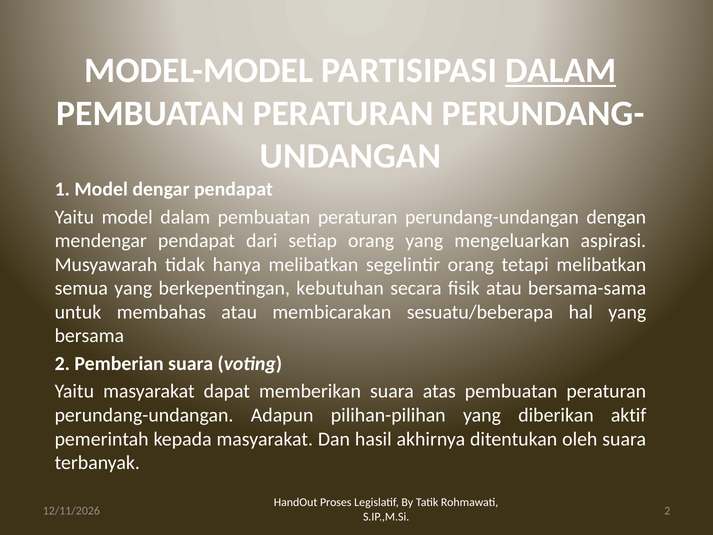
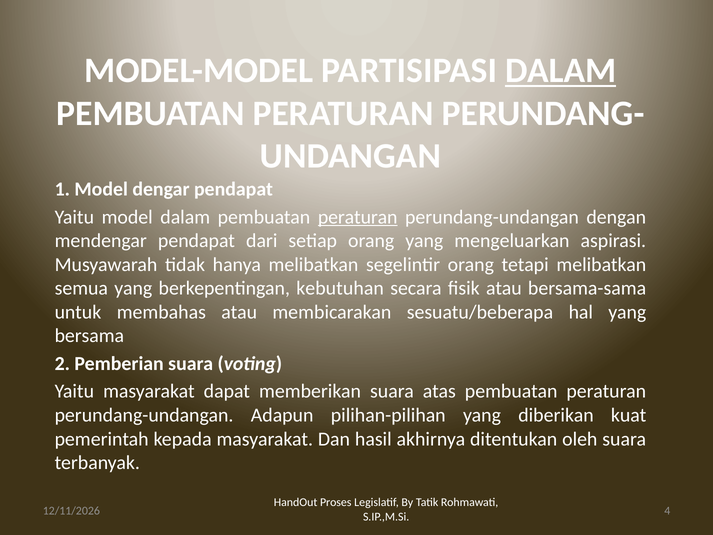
peraturan underline: none -> present (358, 217)
aktif: aktif -> kuat (629, 415)
2: 2 -> 4 (667, 511)
